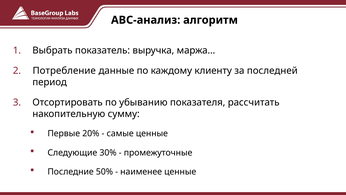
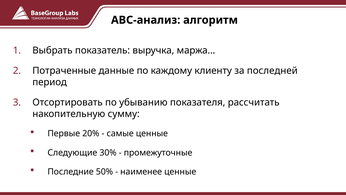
Потребление: Потребление -> Потраченные (64, 71)
